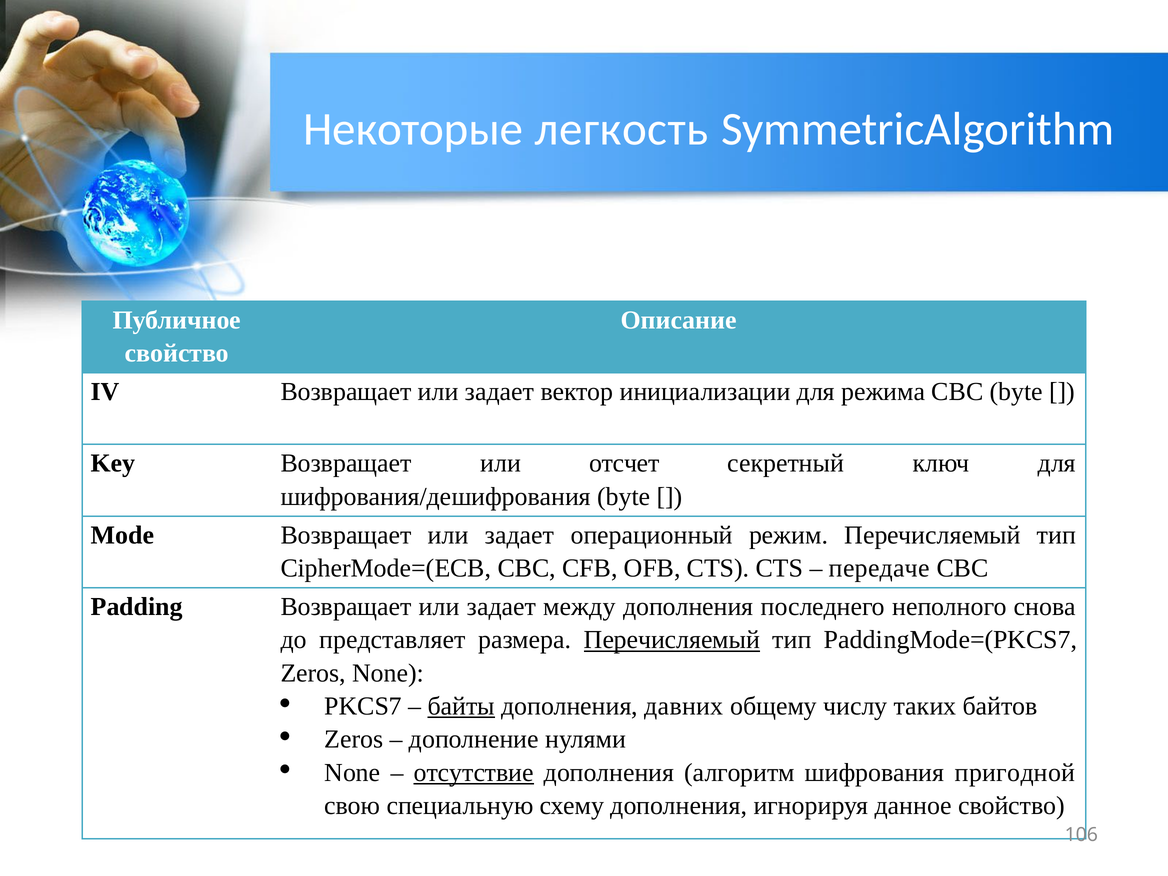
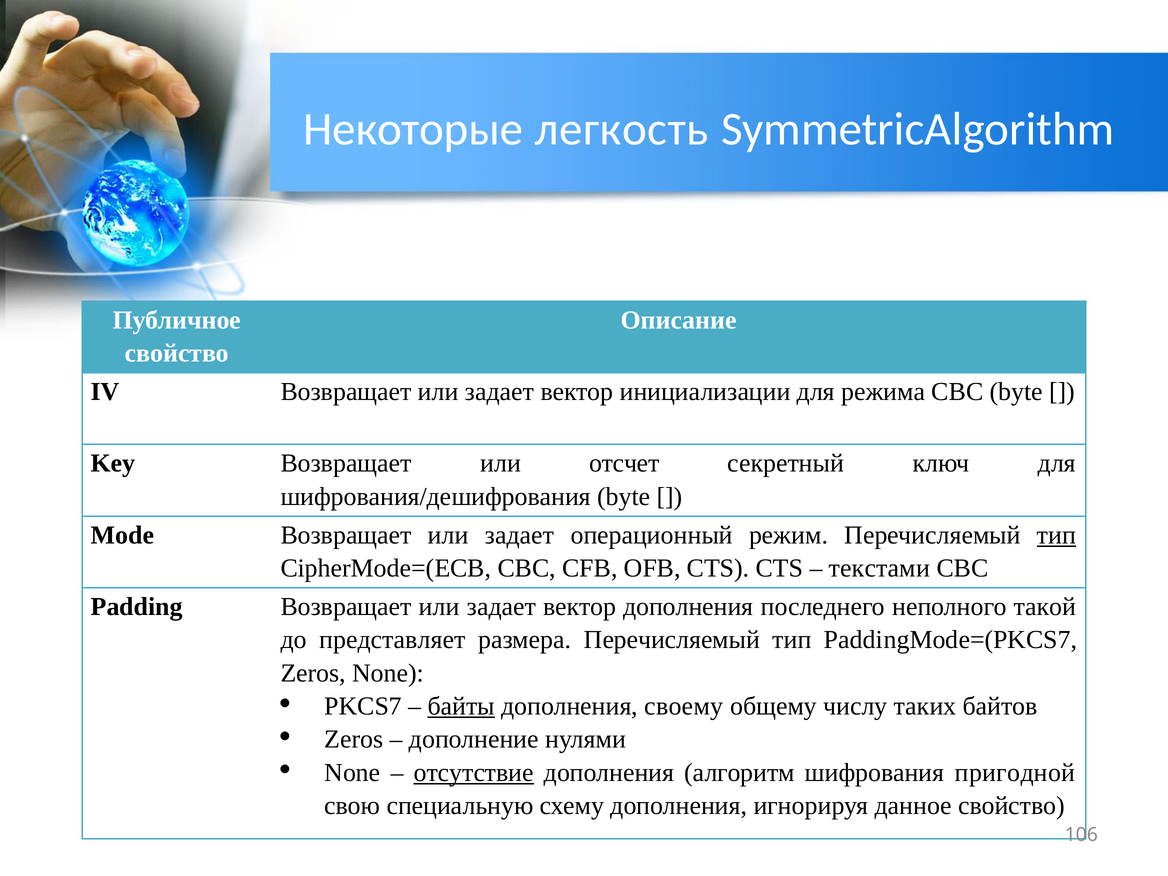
тип underline: none -> present (1056, 535)
передаче: передаче -> текстами (879, 568)
между: между -> вектор (580, 607)
снова: снова -> такой (1045, 607)
Перечисляемый underline: present -> none (672, 640)
давних: давних -> своему (684, 706)
